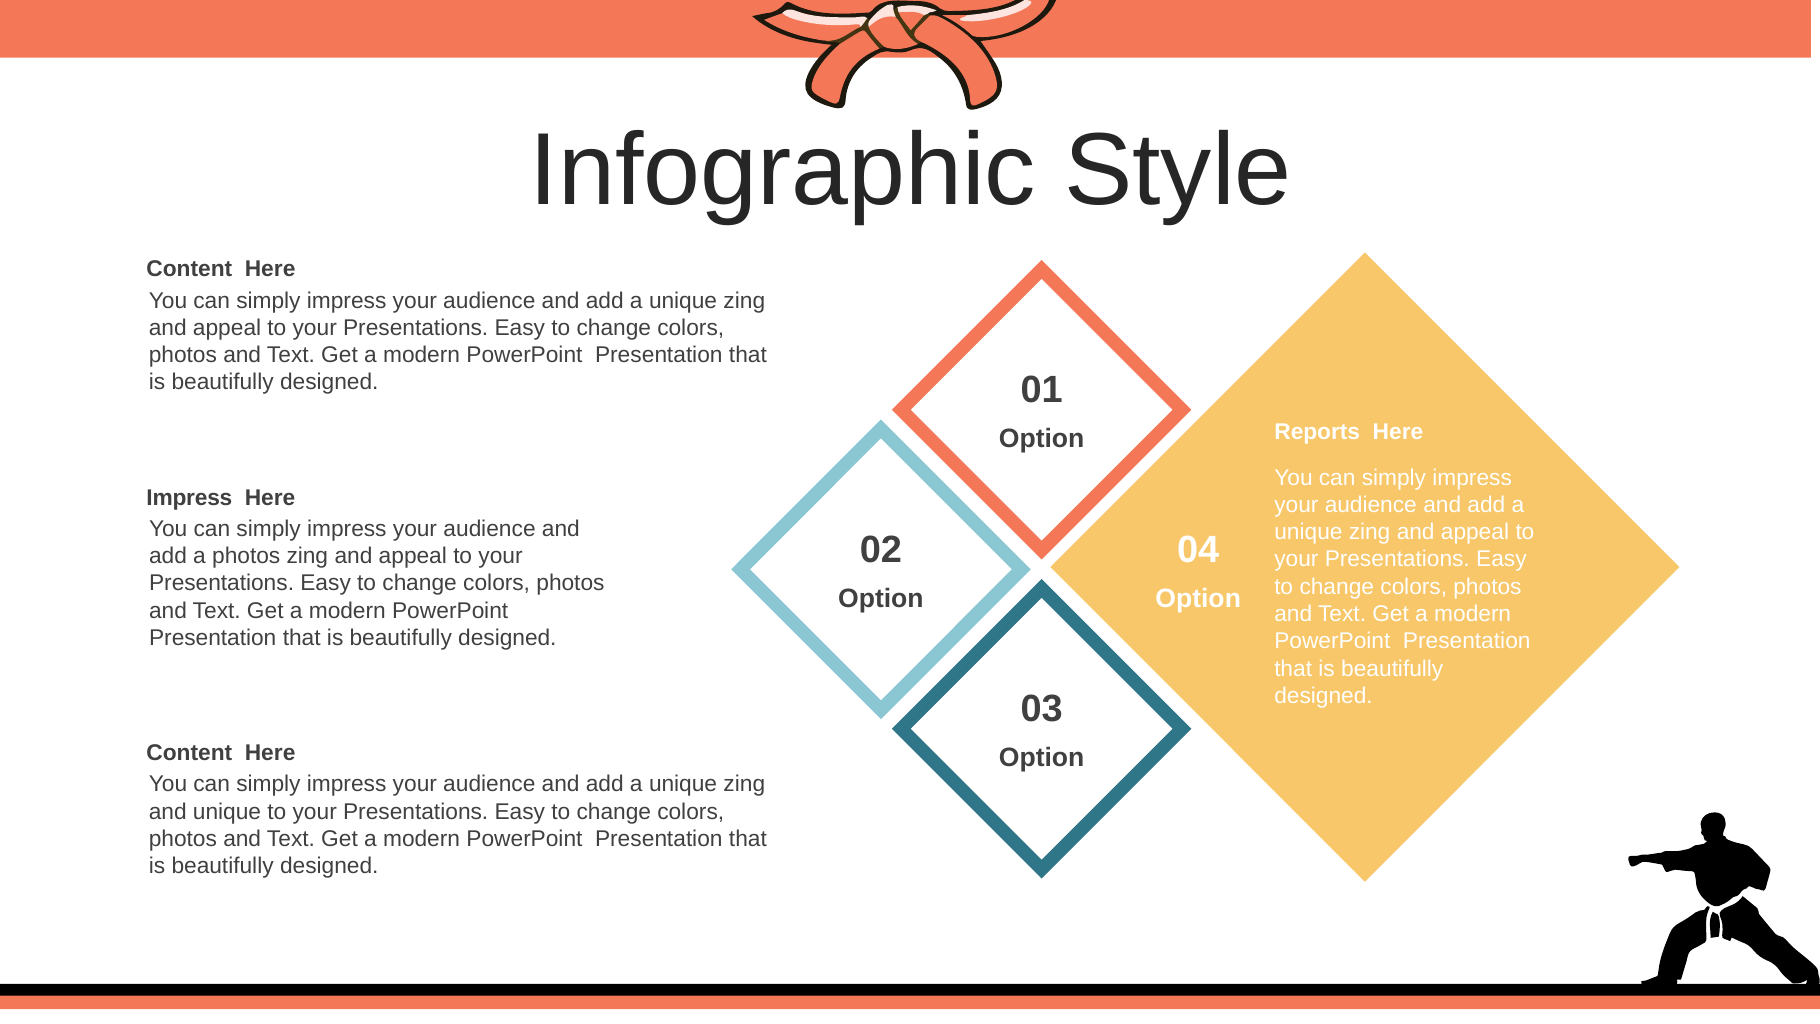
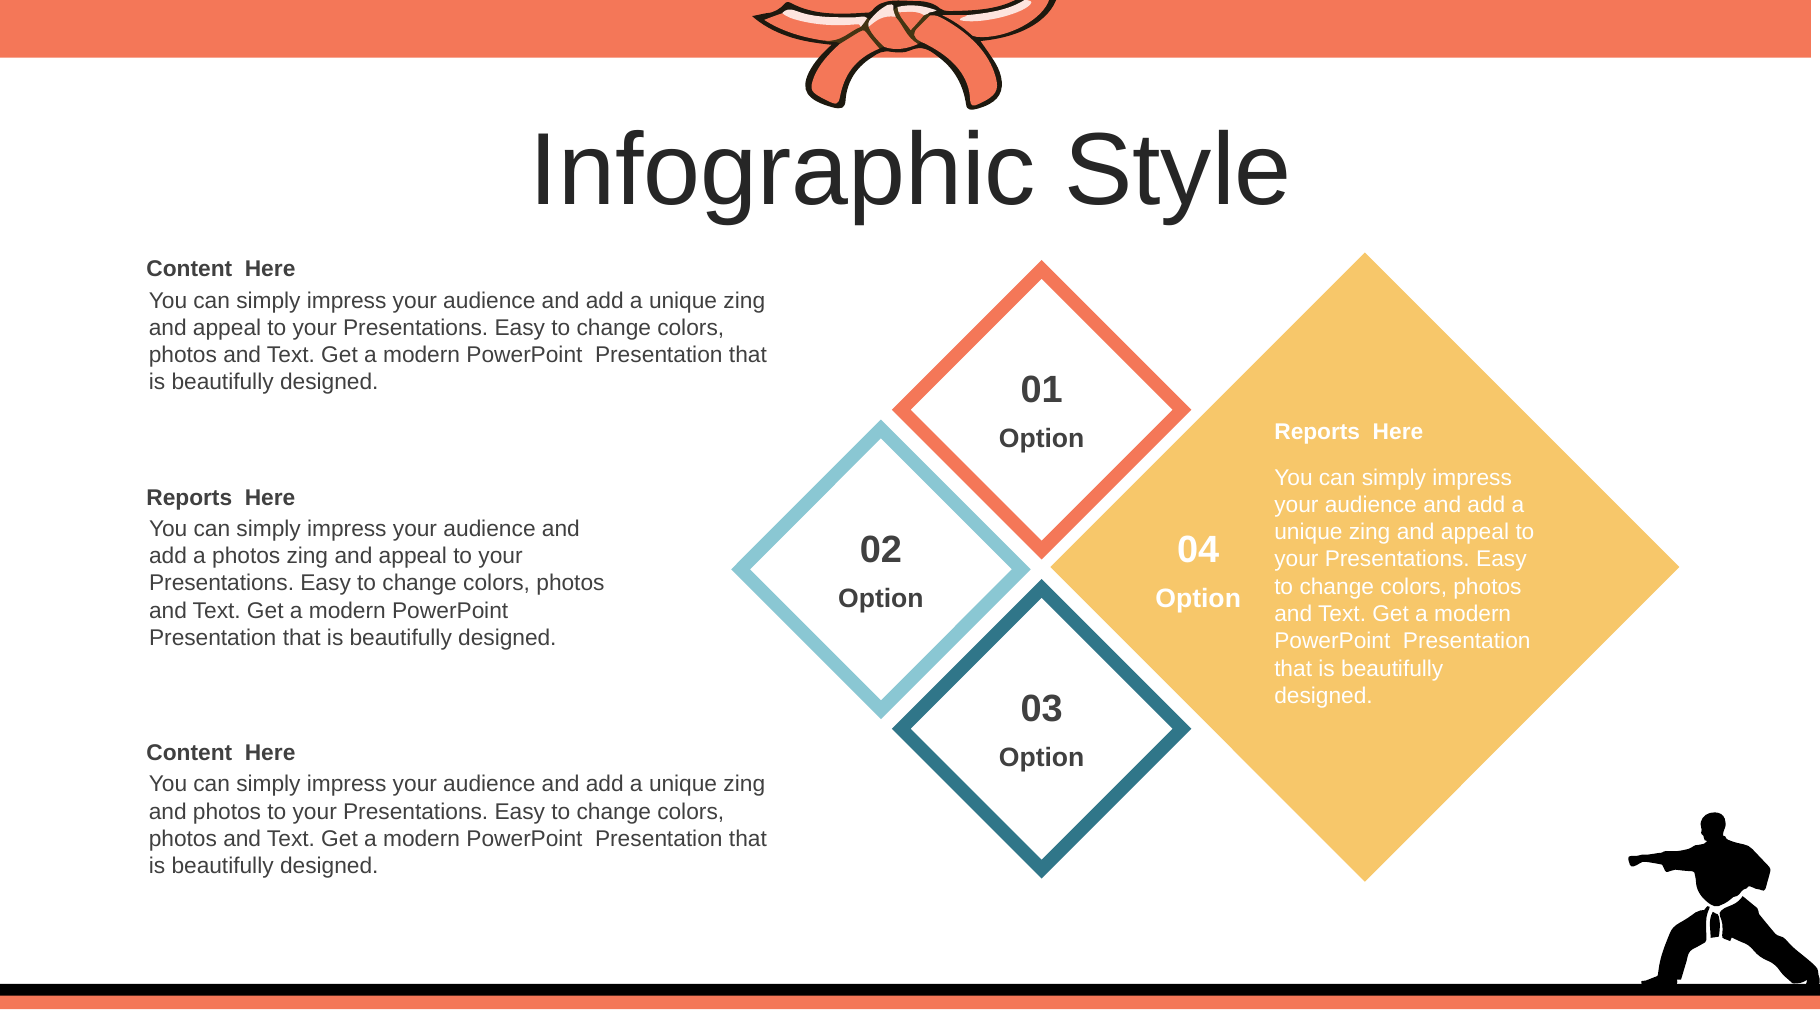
Impress: Impress -> Reports (189, 497)
and unique: unique -> photos (227, 811)
